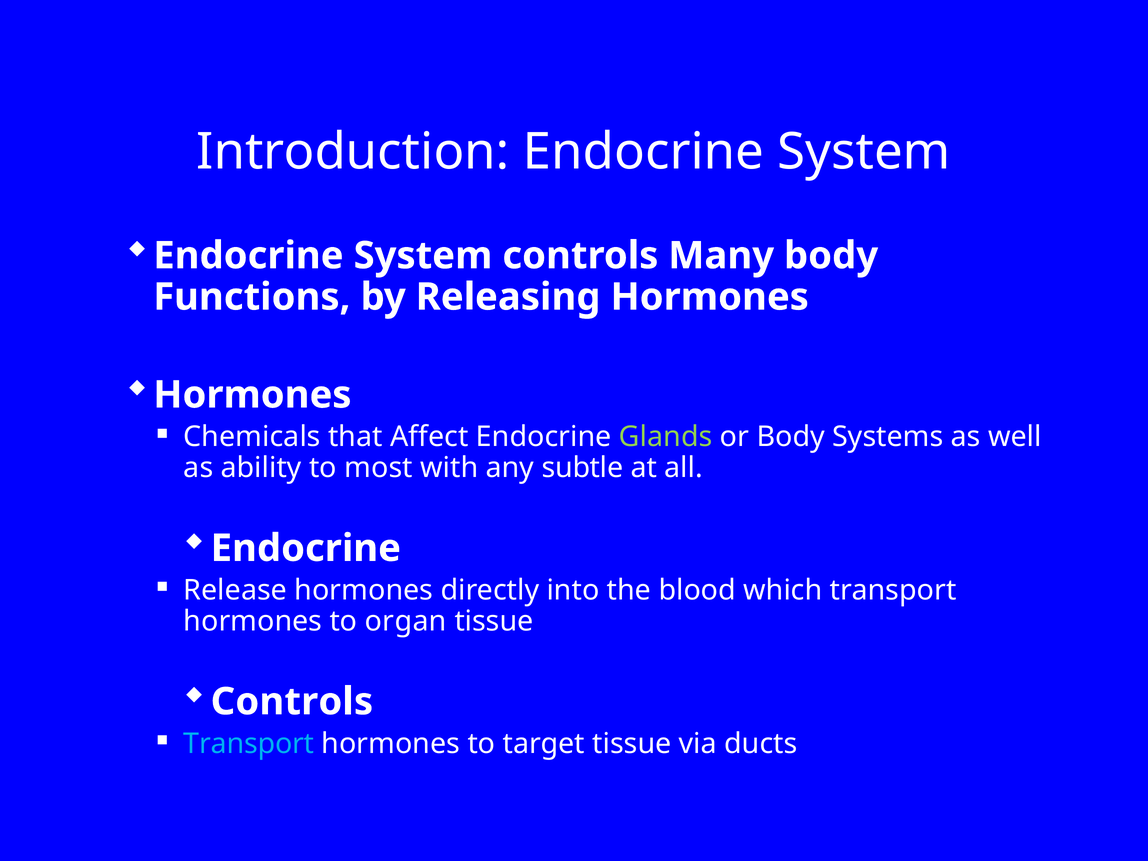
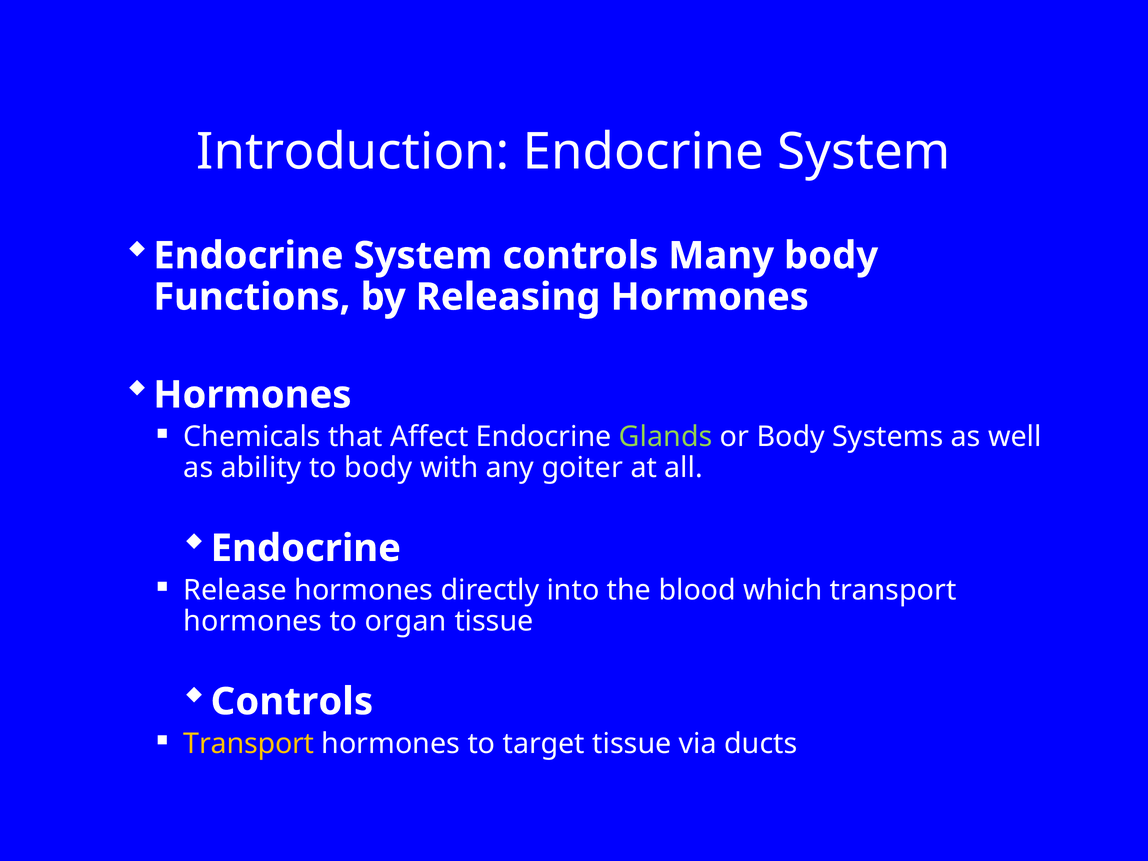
to most: most -> body (378, 468)
subtle: subtle -> goiter (582, 468)
Transport colour: light blue -> yellow (249, 744)
